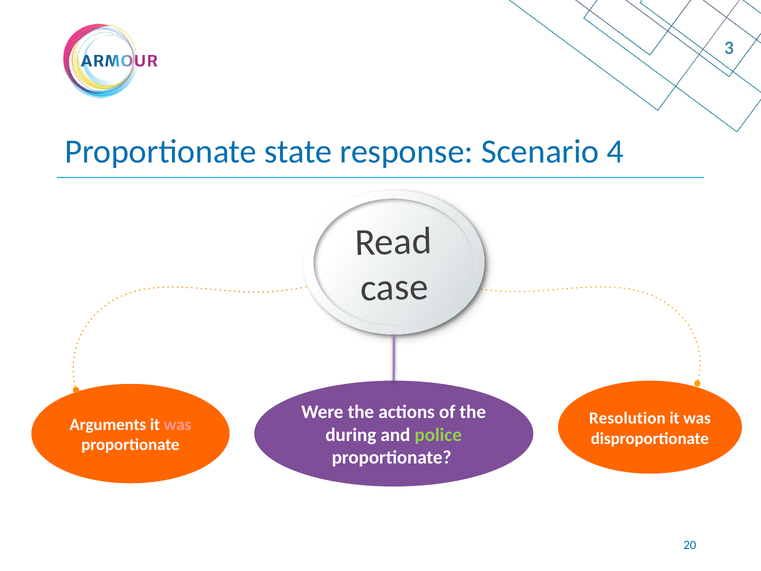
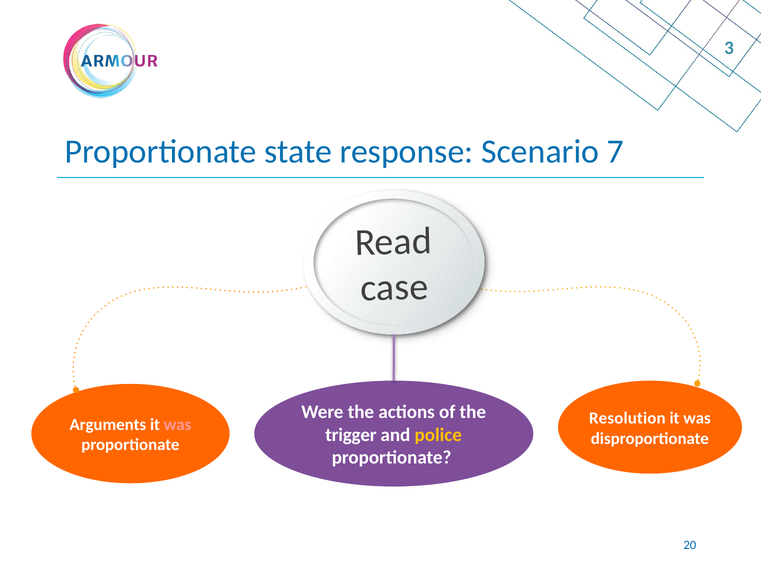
4: 4 -> 7 (615, 151)
during: during -> trigger (351, 435)
police colour: light green -> yellow (438, 435)
